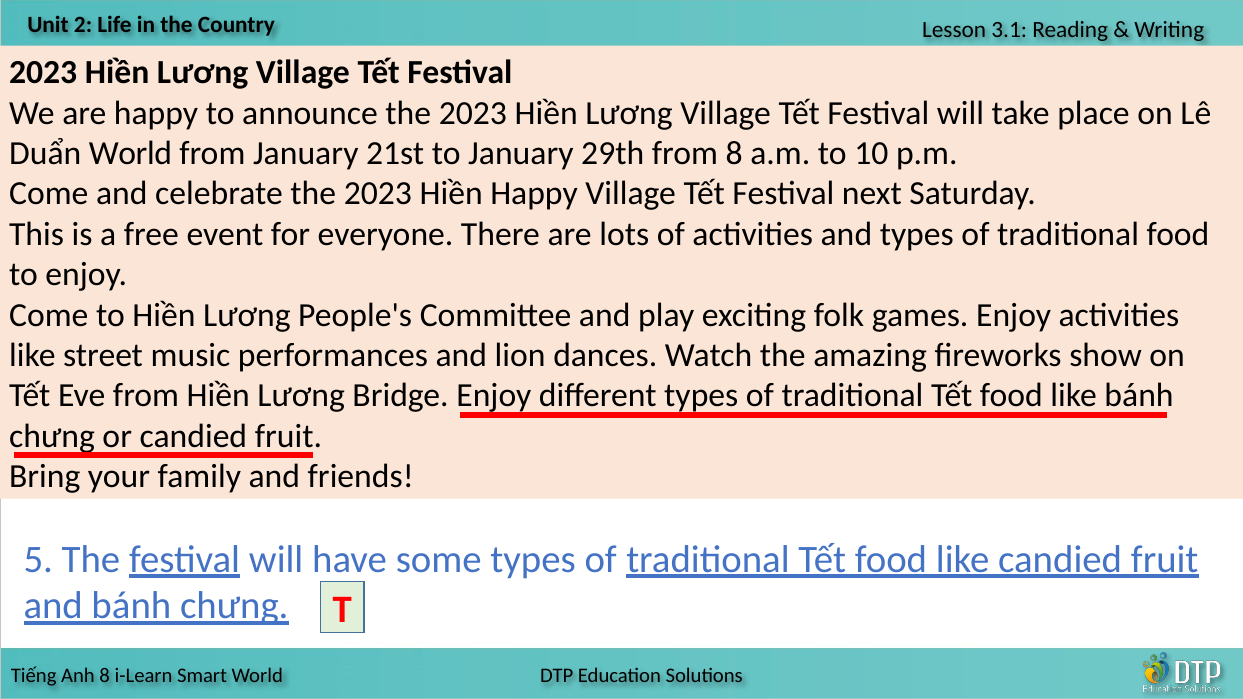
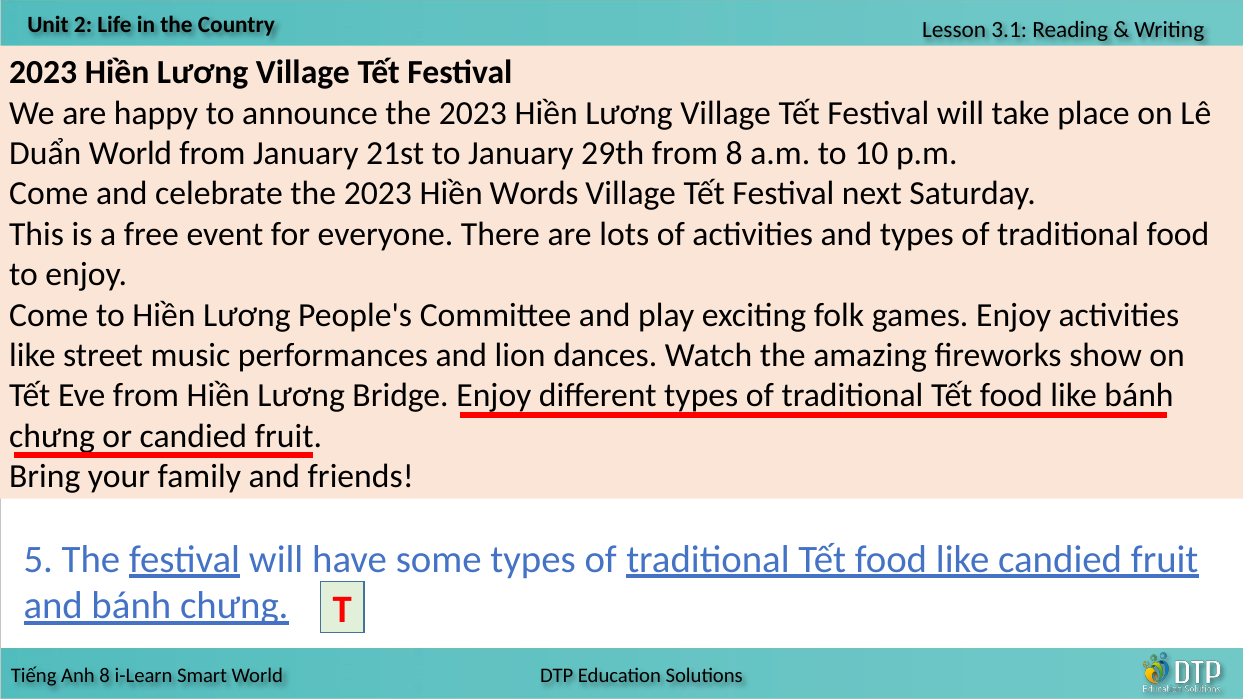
Hiền Happy: Happy -> Words (534, 194)
